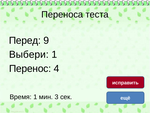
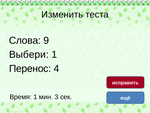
Переноса: Переноса -> Изменить (62, 15)
Перед: Перед -> Слова (25, 40)
